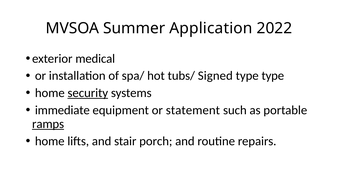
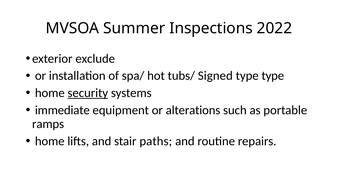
Application: Application -> Inspections (211, 28)
medical: medical -> exclude (95, 59)
statement: statement -> alterations (193, 110)
ramps underline: present -> none (48, 124)
porch: porch -> paths (156, 141)
